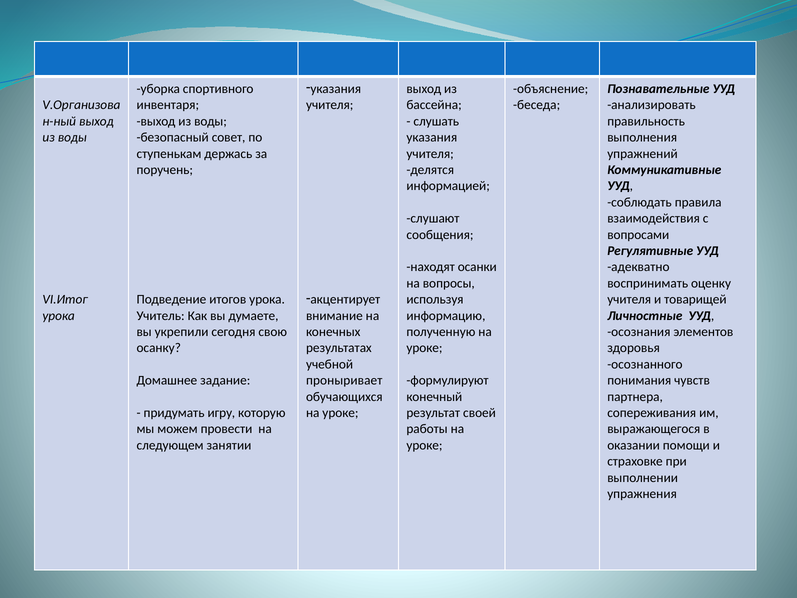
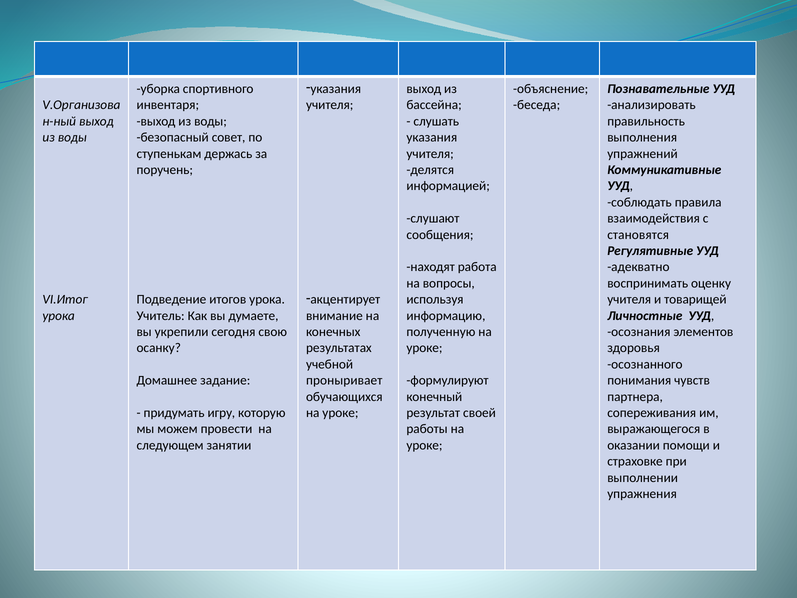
вопросами: вопросами -> становятся (638, 235)
осанки: осанки -> работа (477, 267)
